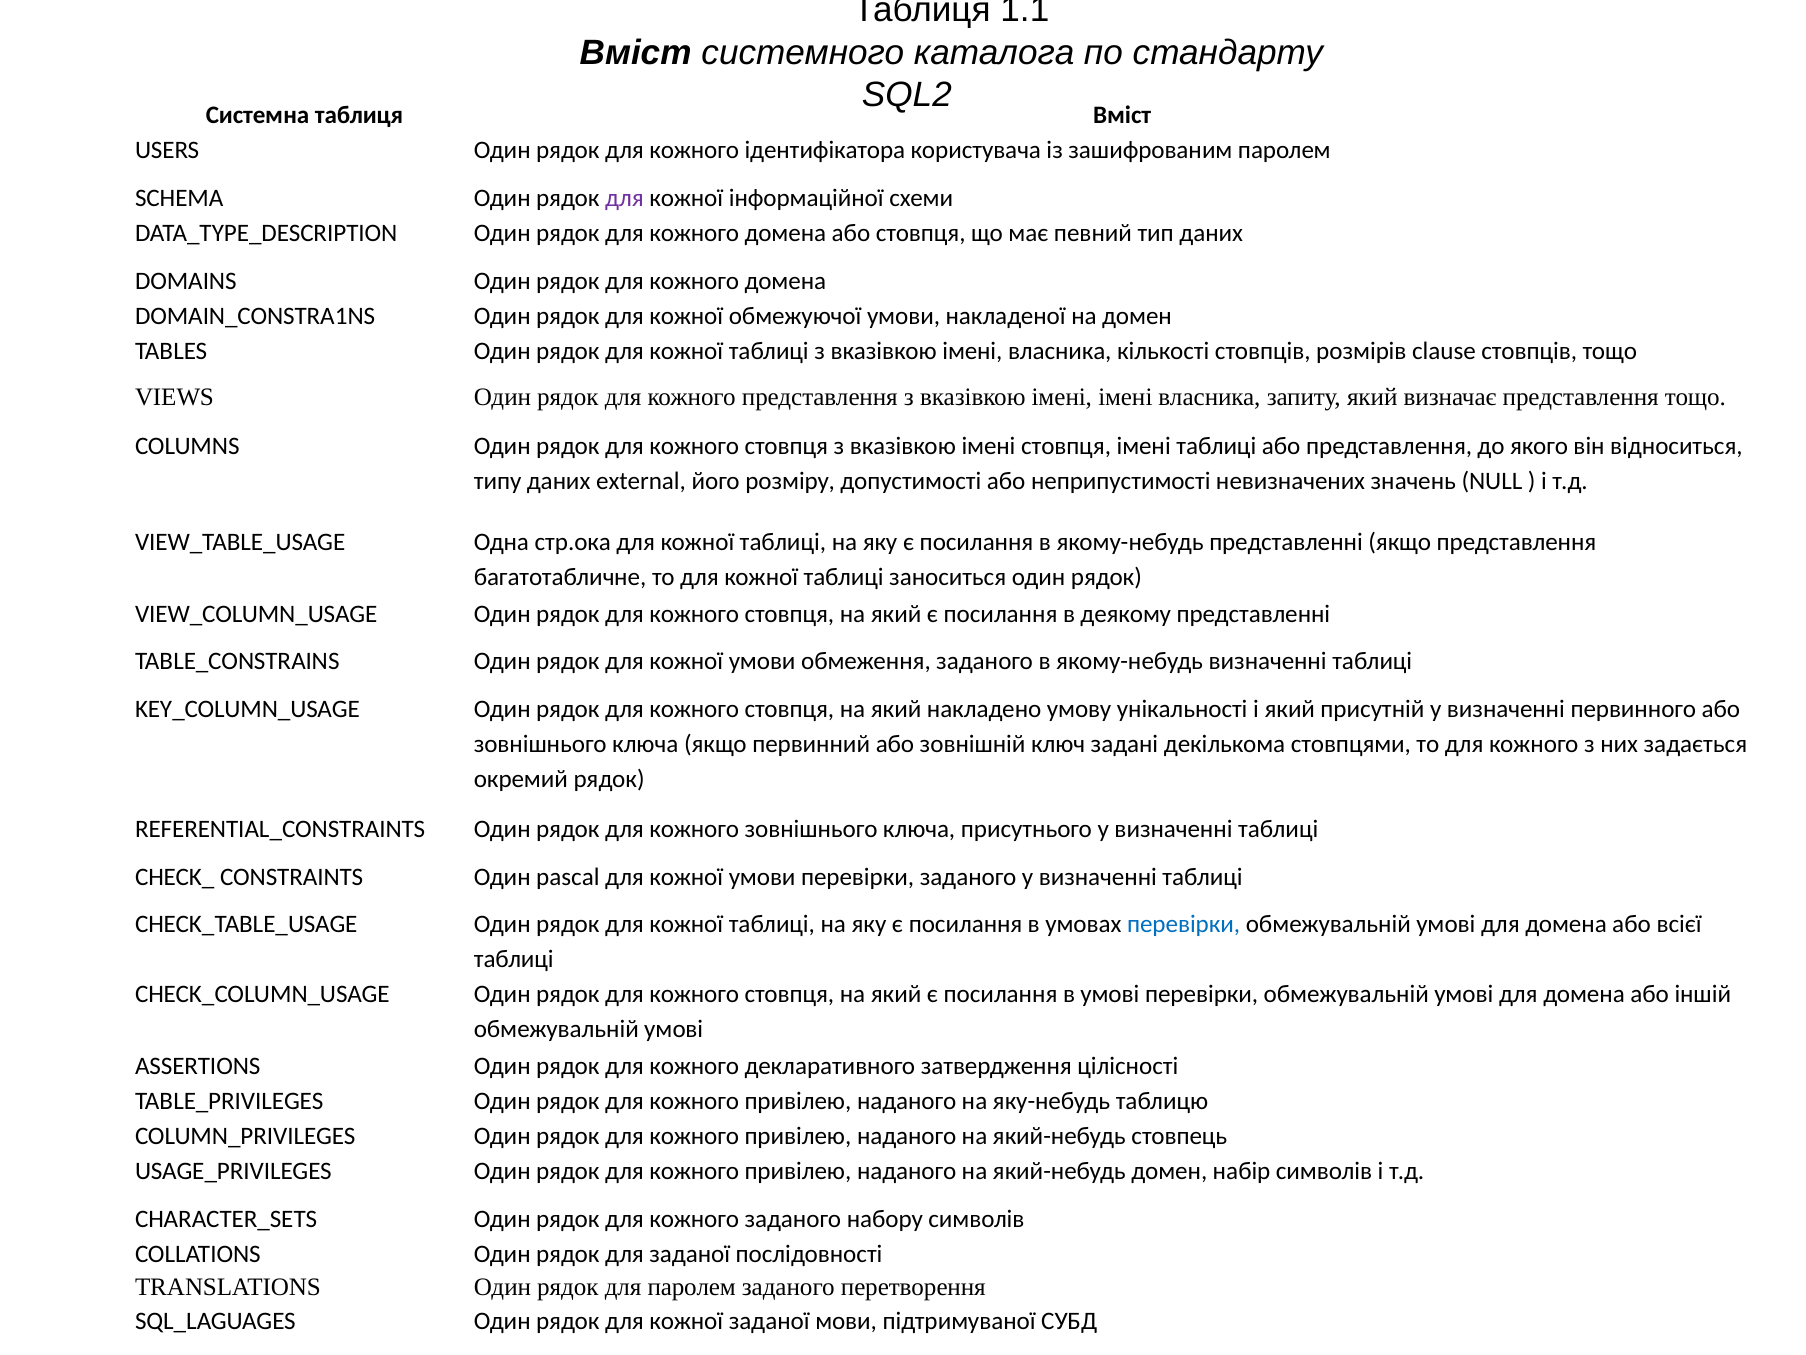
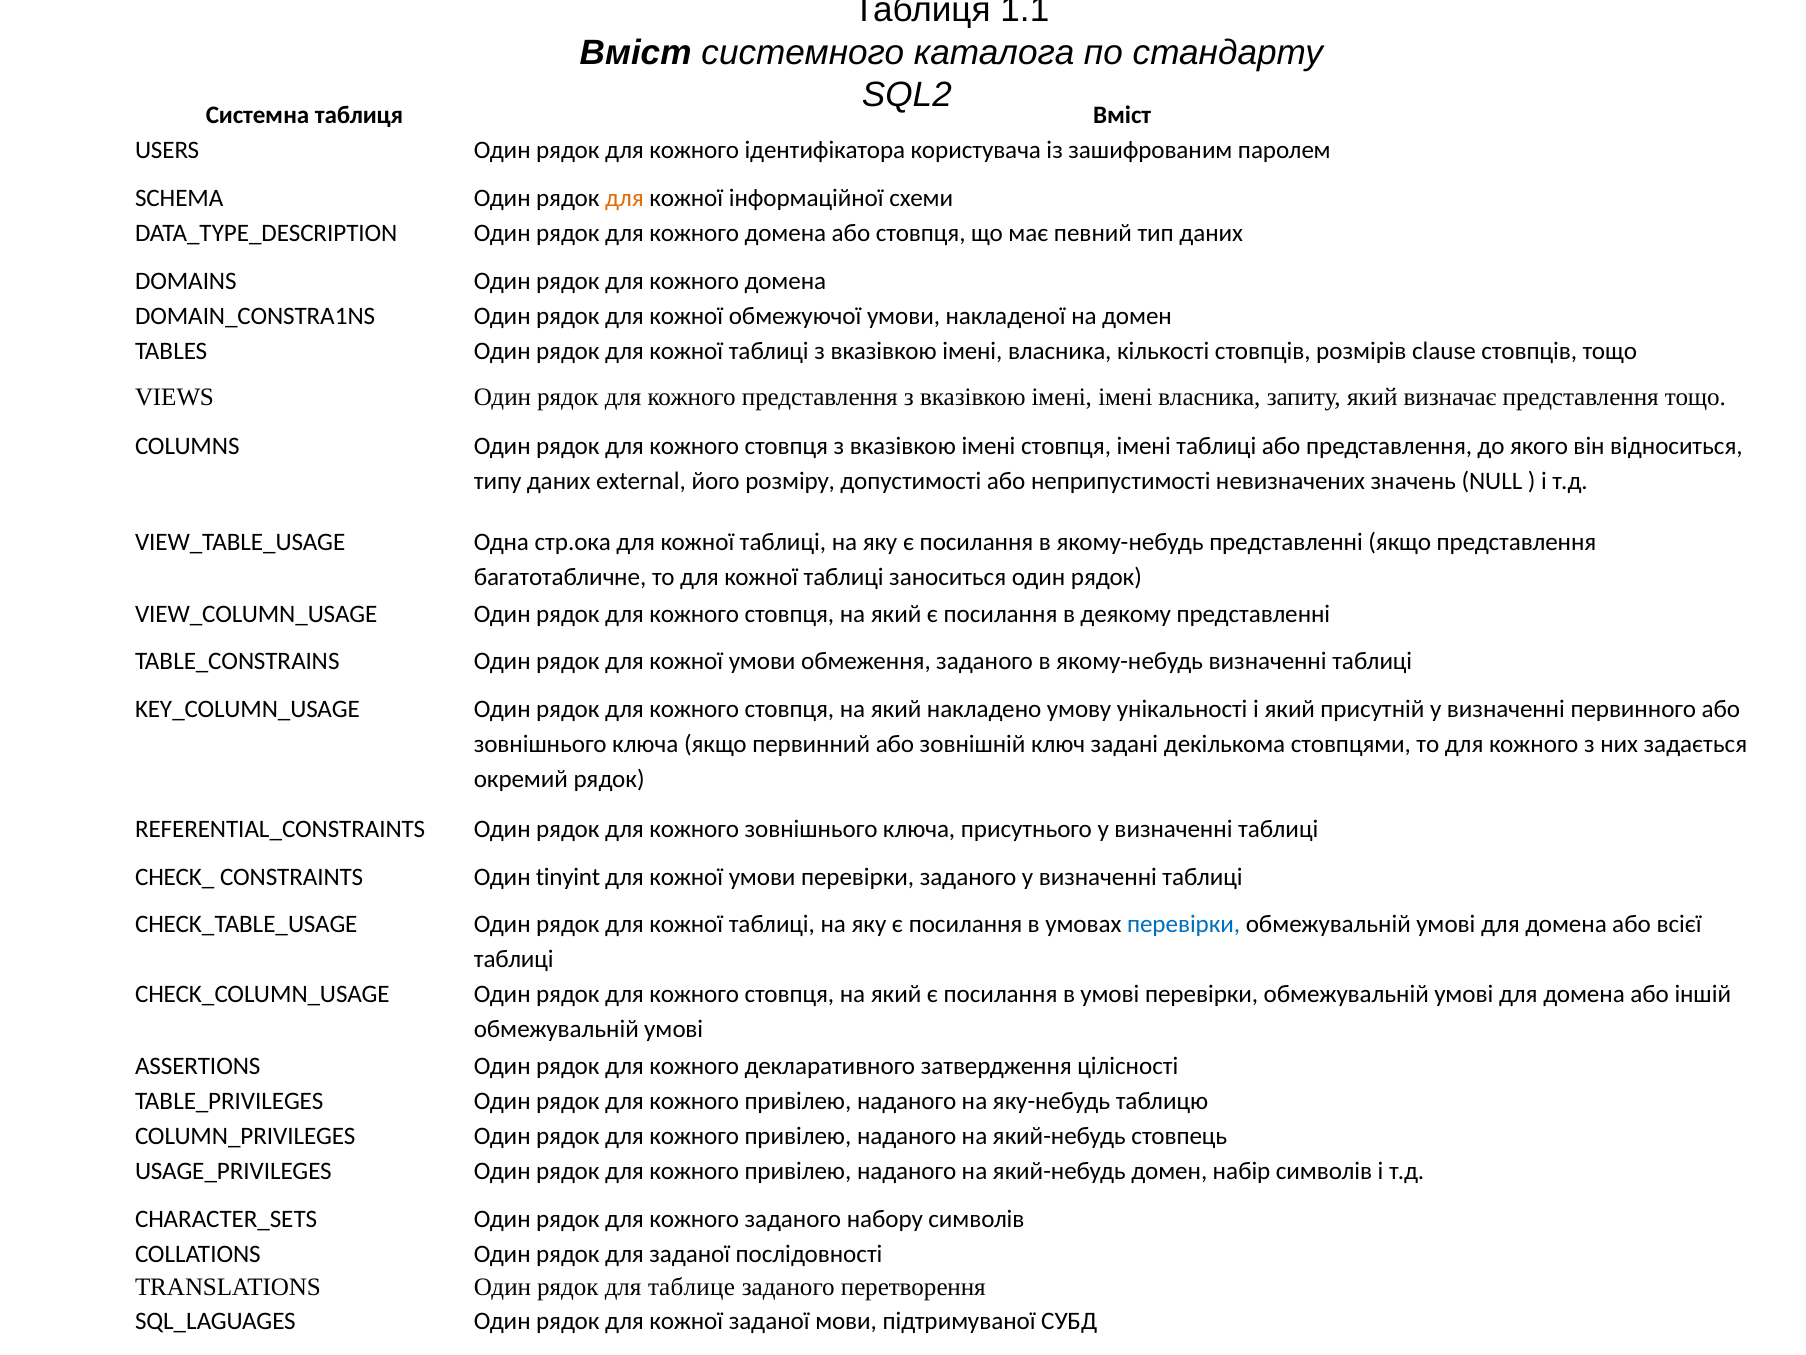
для colour: purple -> orange (624, 198)
pascal: pascal -> tinyint (568, 877)
для паролем: паролем -> таблице (691, 1287)
